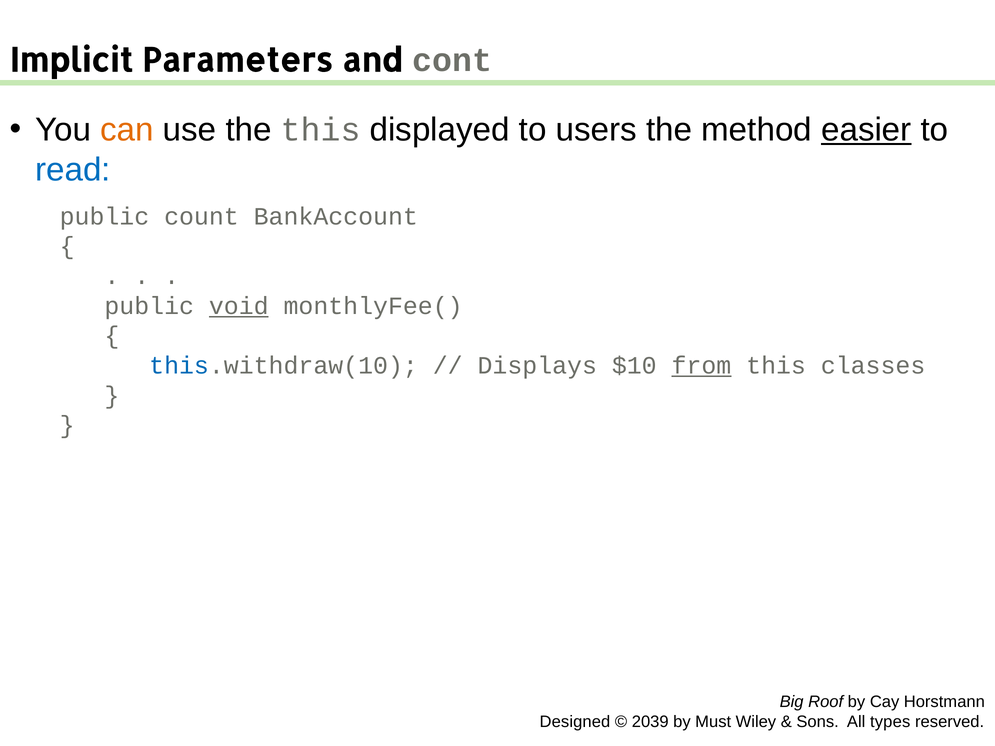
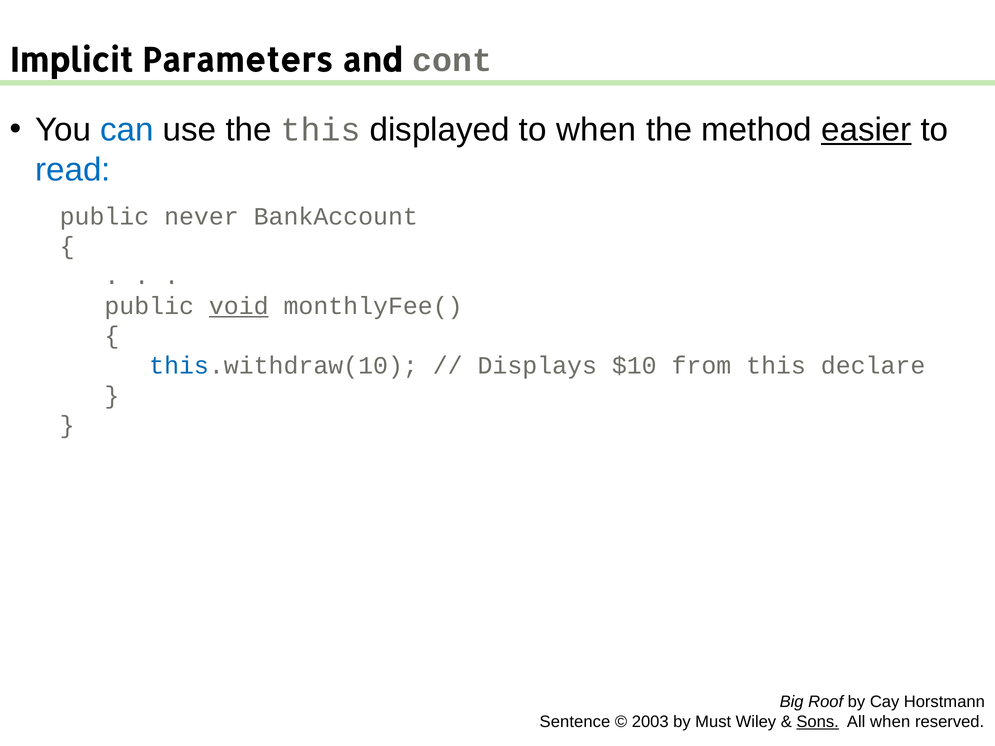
can colour: orange -> blue (127, 130)
to users: users -> when (596, 130)
count: count -> never (201, 216)
from underline: present -> none (701, 366)
classes: classes -> declare (873, 366)
Designed: Designed -> Sentence (575, 722)
2039: 2039 -> 2003 (650, 722)
Sons underline: none -> present (818, 722)
All types: types -> when (890, 722)
